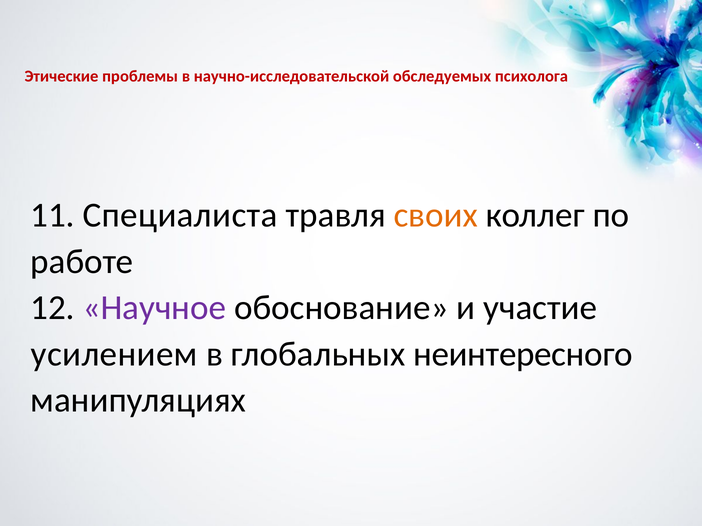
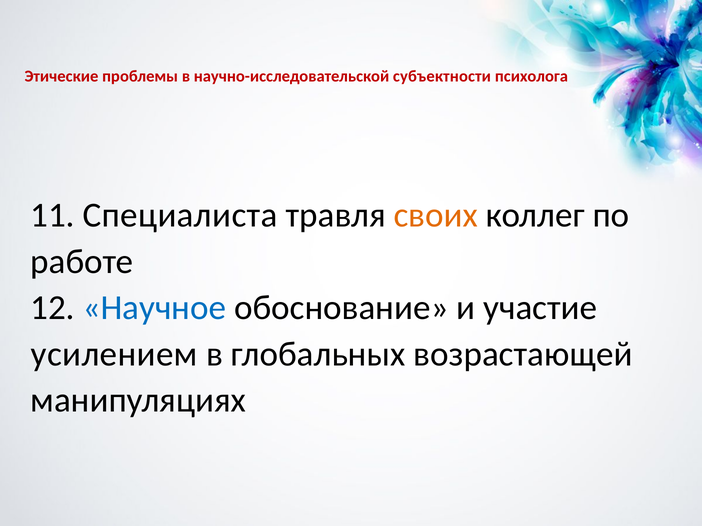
обследуемых: обследуемых -> субъектности (442, 76)
Научное colour: purple -> blue (154, 308)
неинтересного: неинтересного -> возрастающей (523, 354)
